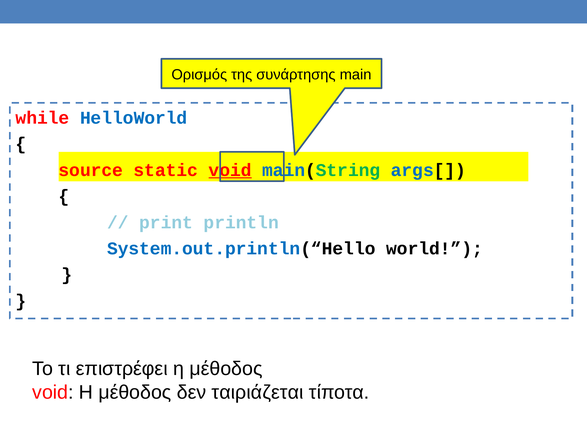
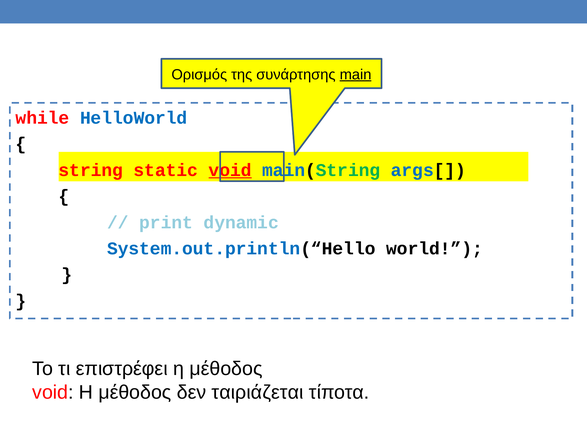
main underline: none -> present (356, 74)
source: source -> string (91, 170)
println: println -> dynamic (241, 222)
